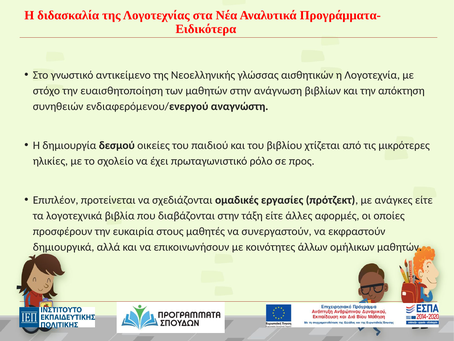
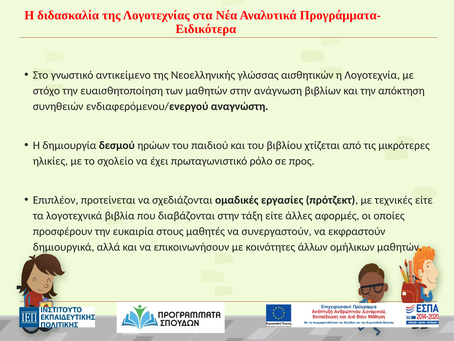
οικείες: οικείες -> ηρώων (154, 145)
ανάγκες: ανάγκες -> τεχνικές (394, 200)
